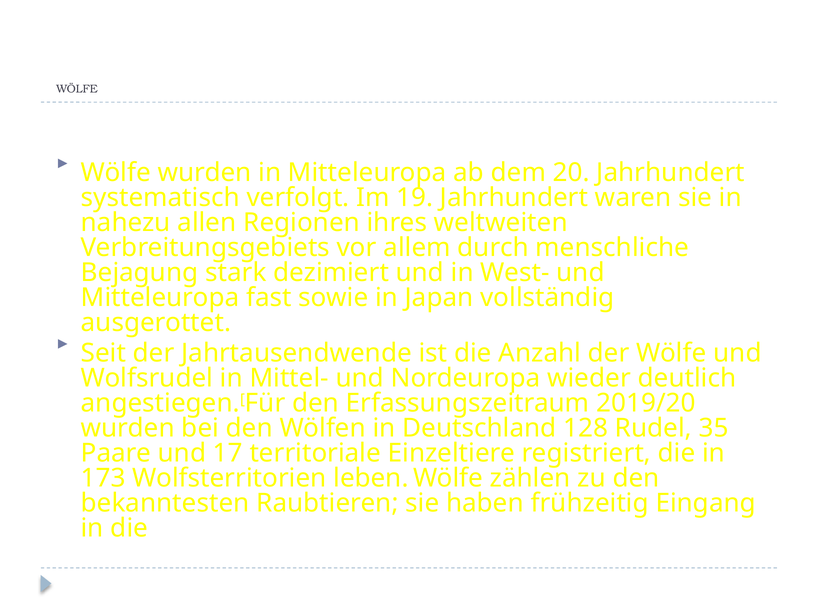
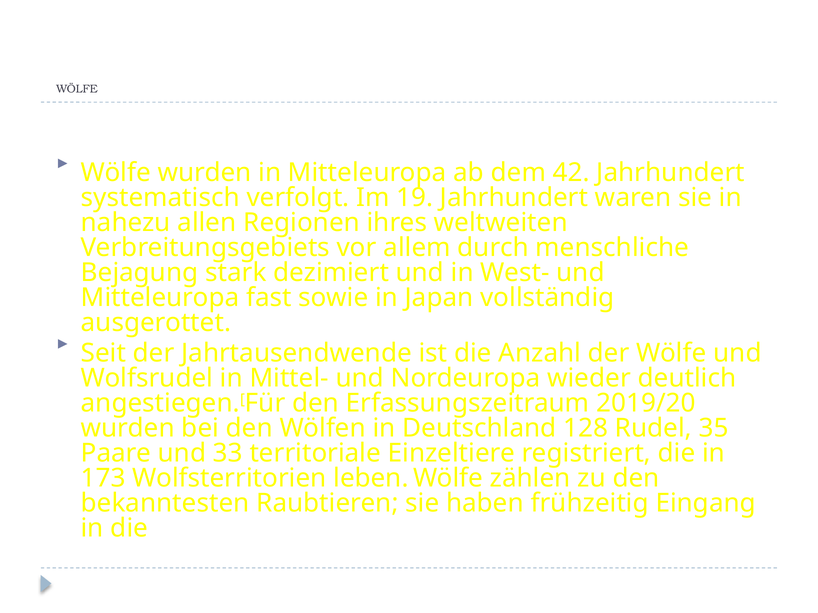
20: 20 -> 42 (571, 173)
17: 17 -> 33 (228, 454)
